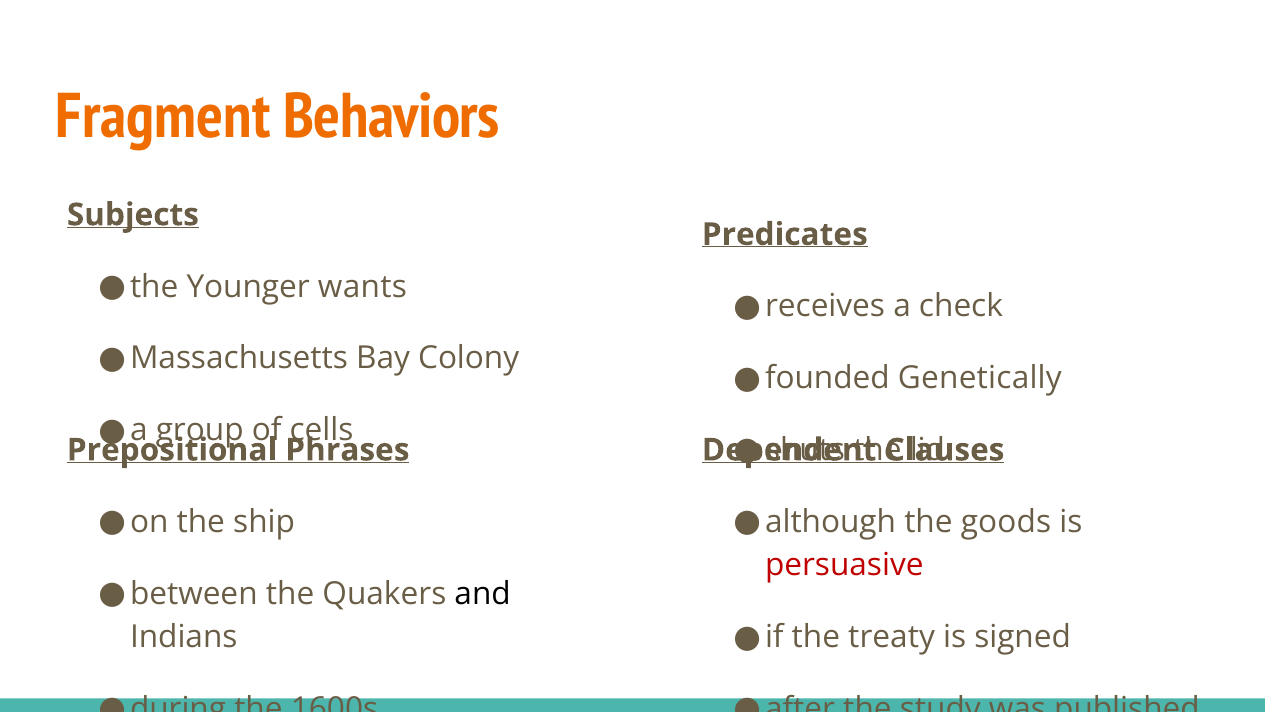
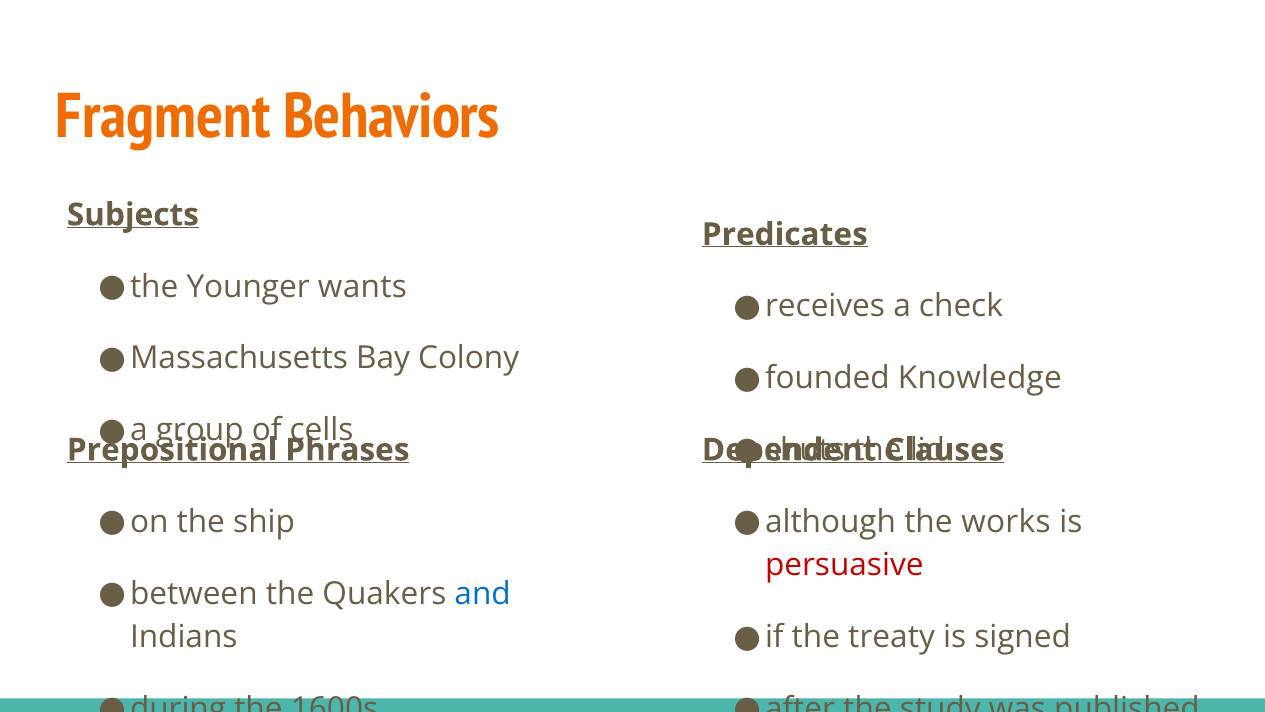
Genetically: Genetically -> Knowledge (980, 378)
goods: goods -> works (1006, 522)
and colour: black -> blue (483, 593)
